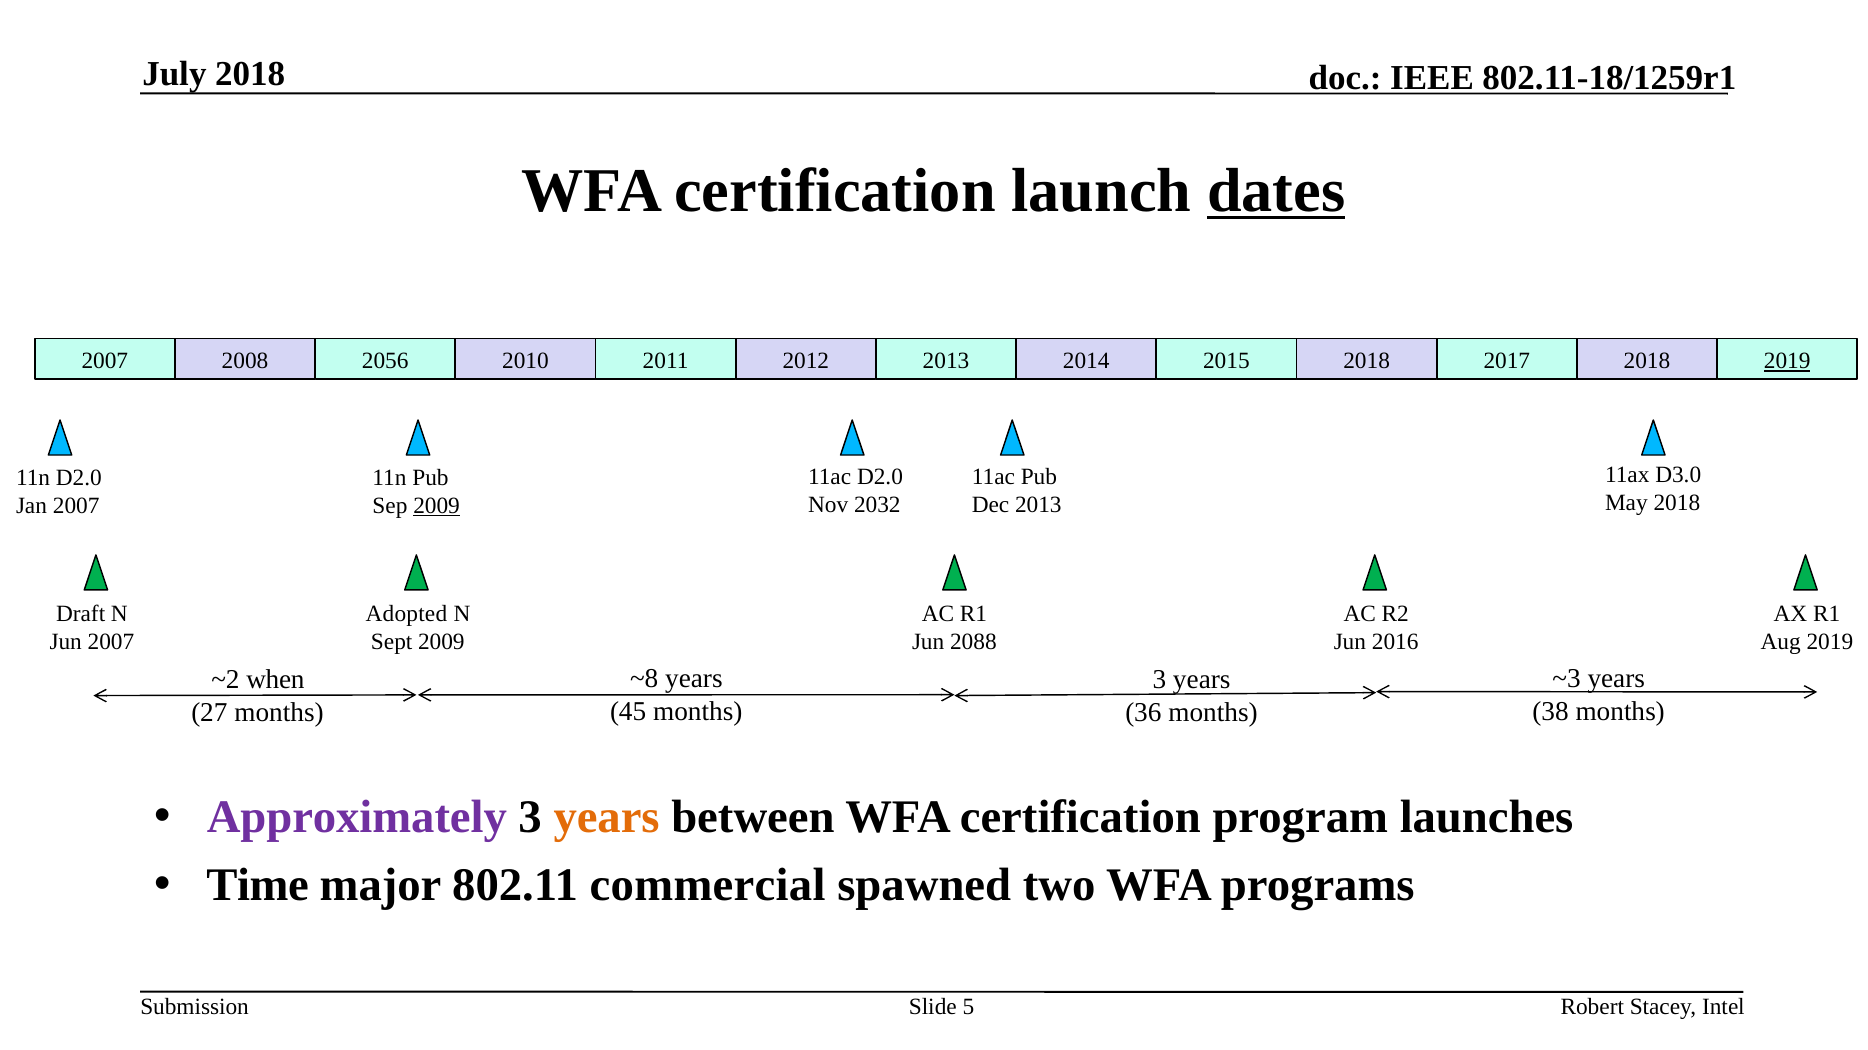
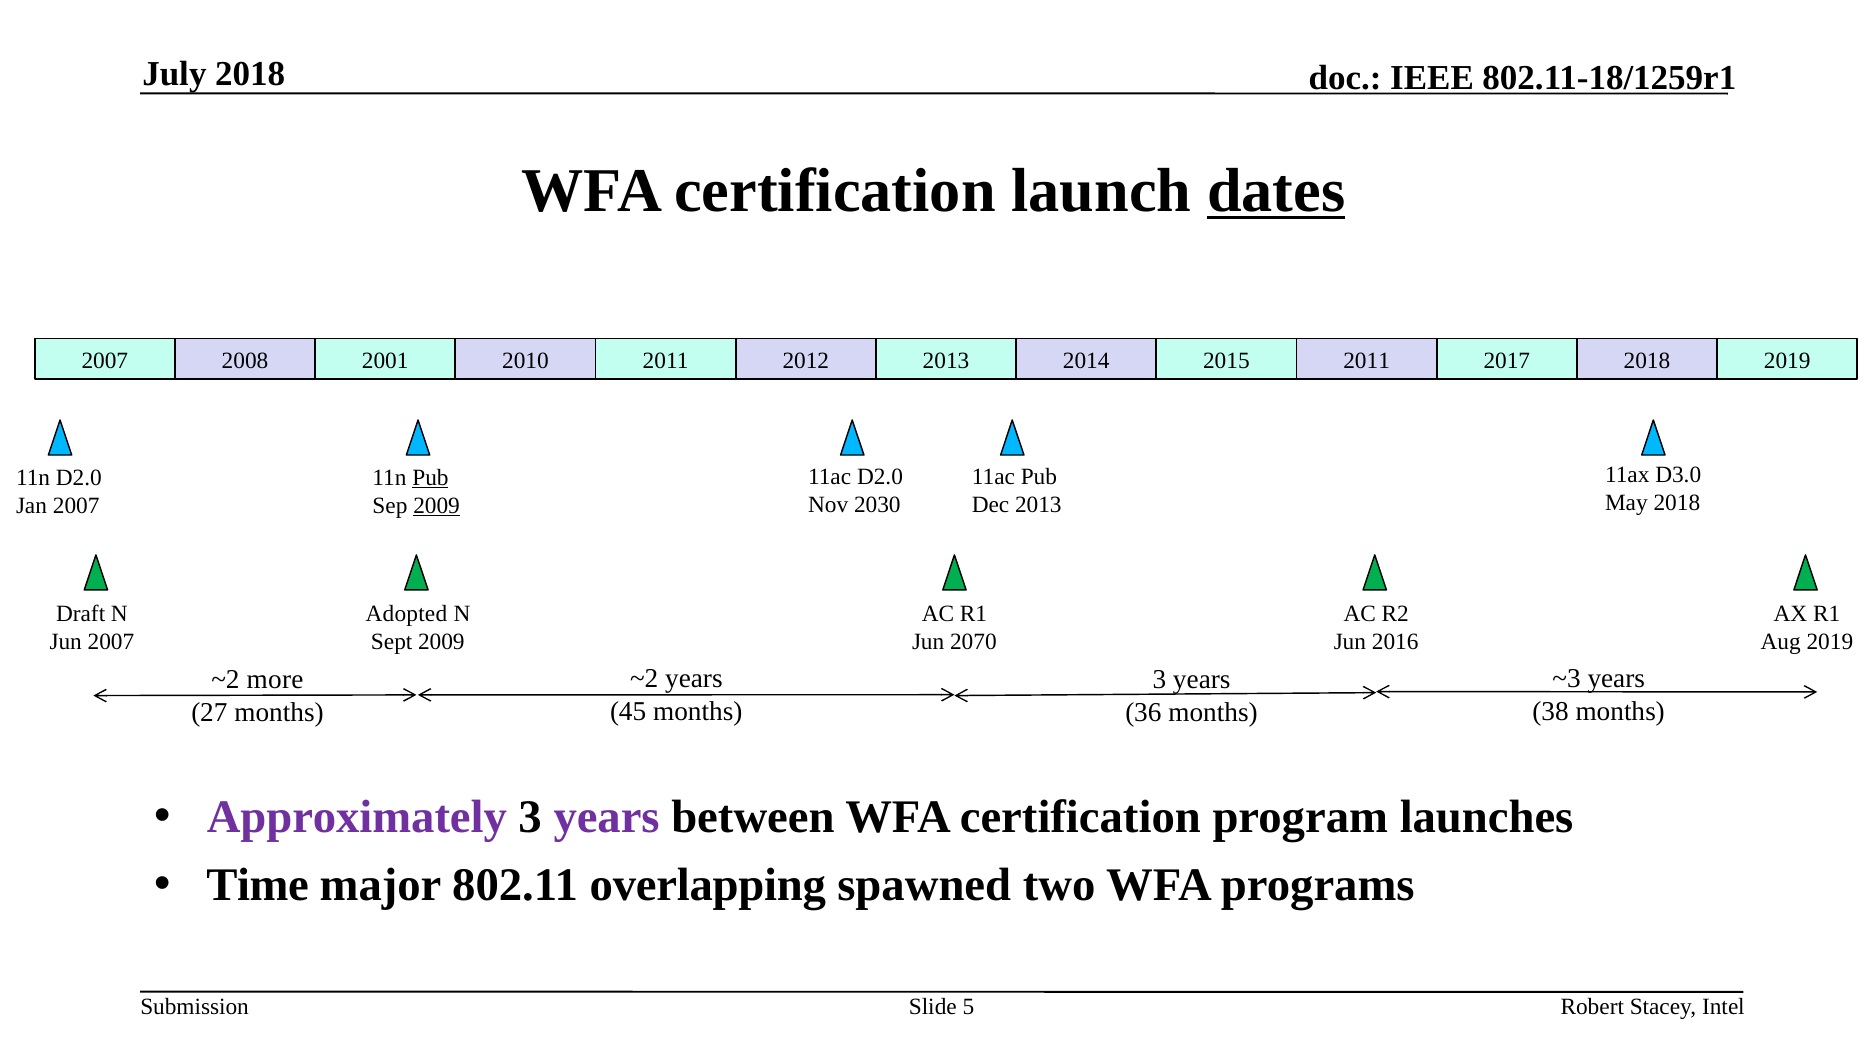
2056: 2056 -> 2001 (385, 361)
2015 2018: 2018 -> 2011 (1367, 361)
2019 underline: present -> none (1787, 361)
Pub underline: none -> present (430, 478)
2032: 2032 -> 2030 (877, 505)
2088: 2088 -> 2070 (973, 643)
~8: ~8 -> ~2 (644, 679)
when: when -> more (275, 680)
years colour: orange -> purple (607, 818)
commercial: commercial -> overlapping (708, 886)
